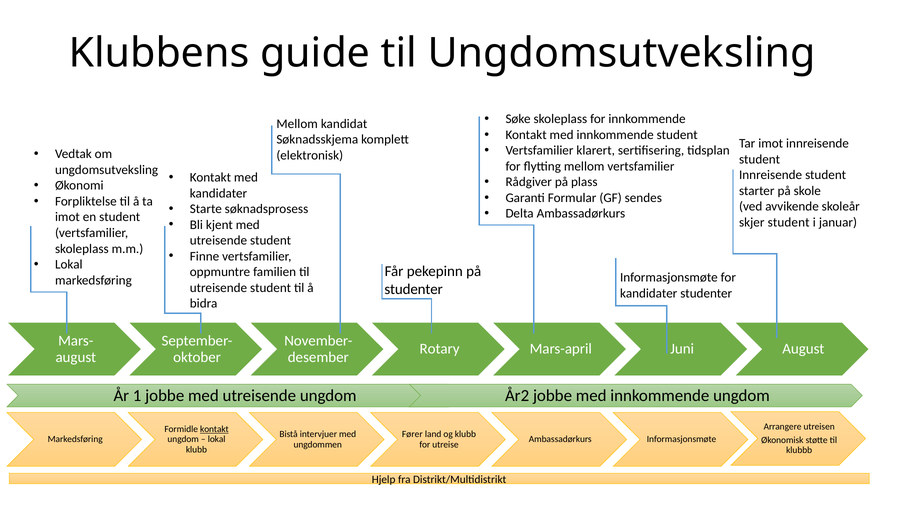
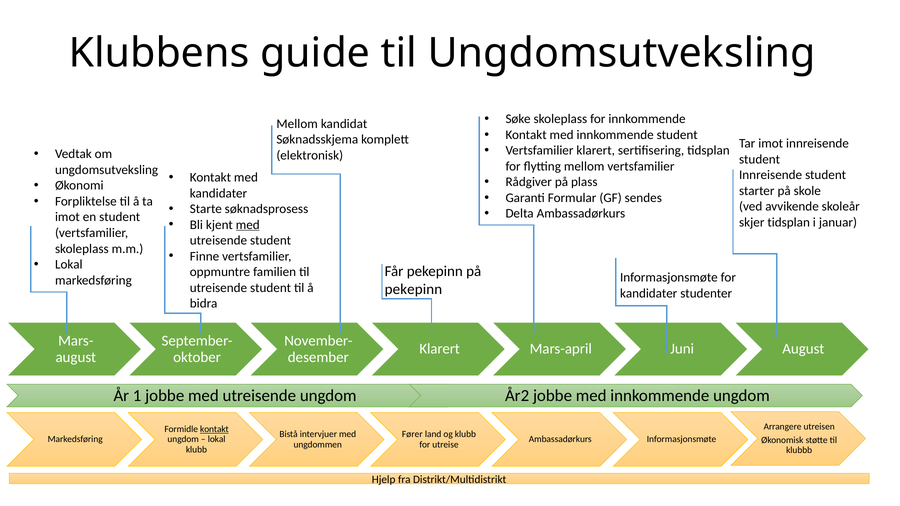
skjer student: student -> tidsplan (789, 222)
med underline: none -> present (248, 225)
studenter: studenter -> pekepinn (413, 289)
Rotary: Rotary -> Klarert (440, 349)
